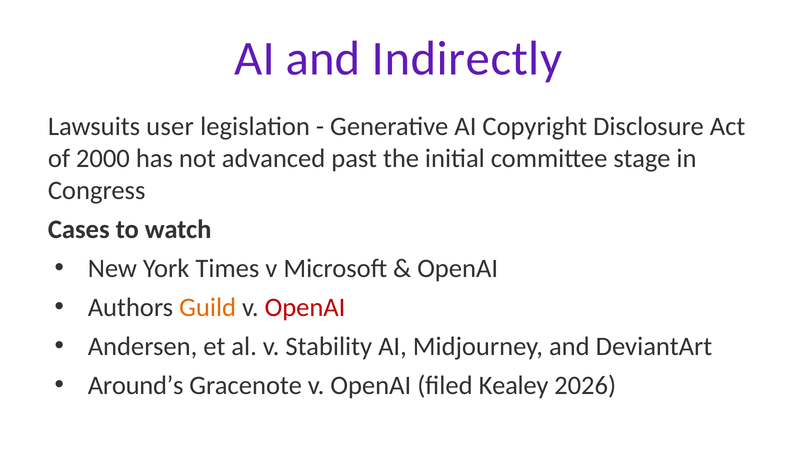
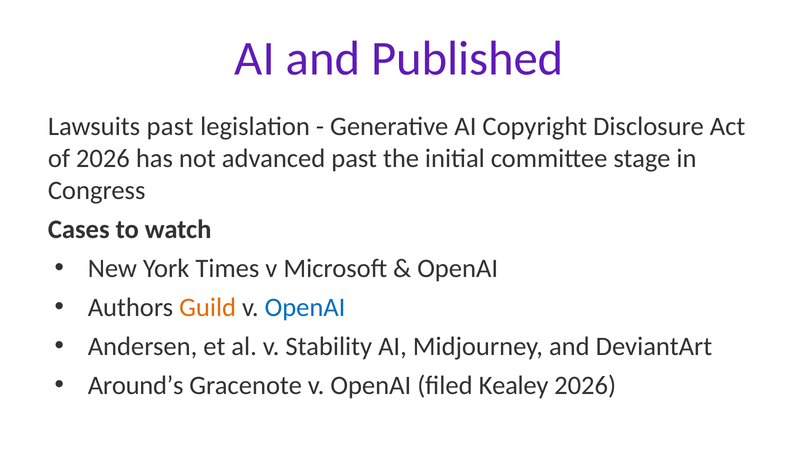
Indirectly: Indirectly -> Published (467, 59)
Lawsuits user: user -> past (170, 127)
of 2000: 2000 -> 2026 (103, 158)
OpenAI colour: red -> blue (305, 307)
